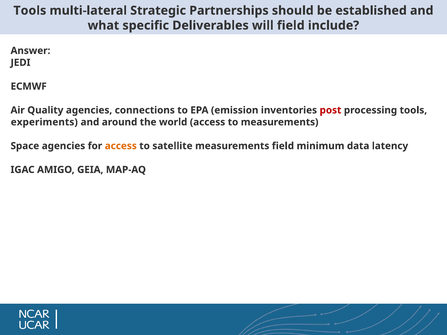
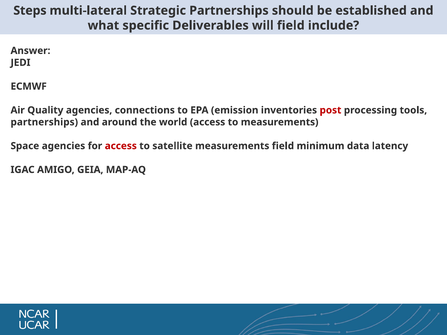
Tools: Tools -> Steps (30, 11)
experiments: experiments -> partnerships (44, 122)
access colour: orange -> red (121, 146)
